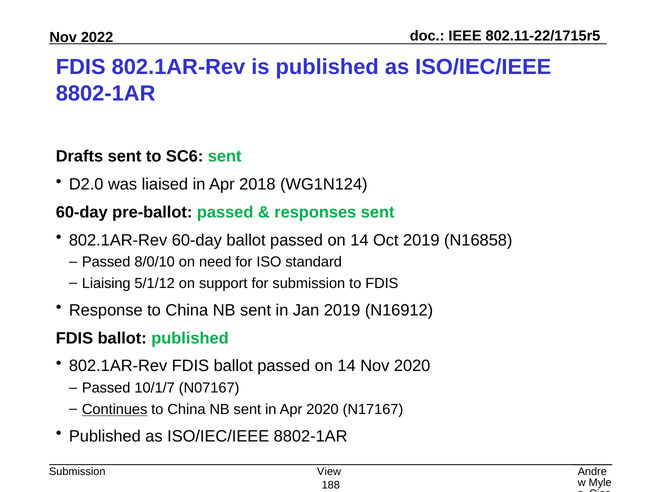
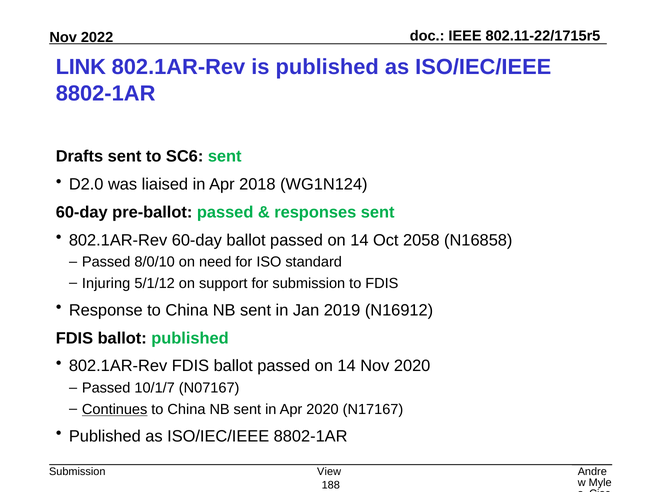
FDIS: FDIS -> LINK (81, 67)
Oct 2019: 2019 -> 2058 (421, 240)
Liaising: Liaising -> Injuring (106, 283)
